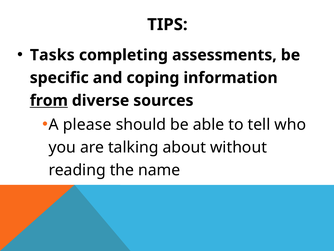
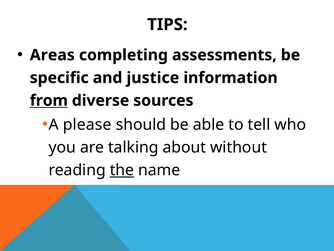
Tasks: Tasks -> Areas (52, 55)
coping: coping -> justice (153, 78)
the underline: none -> present (122, 170)
